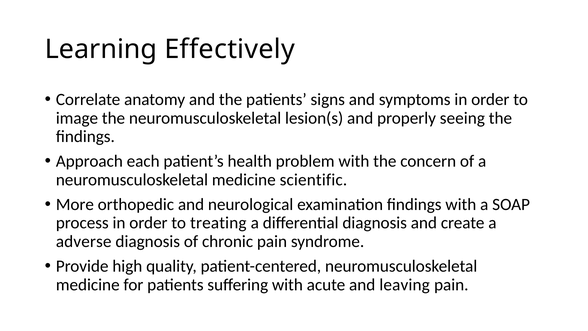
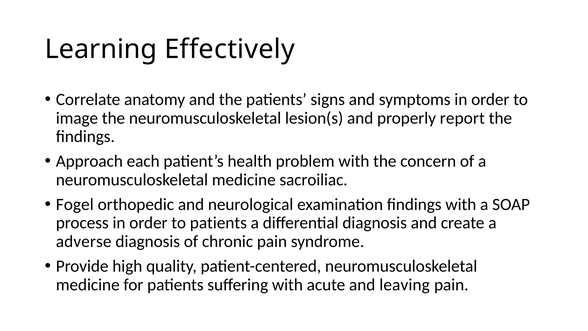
seeing: seeing -> report (462, 118)
scientific: scientific -> sacroiliac (314, 180)
More: More -> Fogel (75, 204)
to treating: treating -> patients (218, 223)
